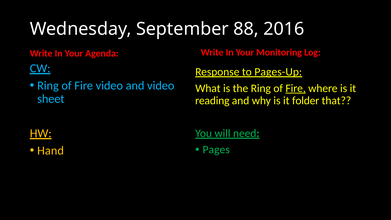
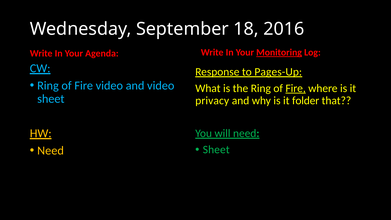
88: 88 -> 18 (246, 29)
Monitoring underline: none -> present (279, 52)
reading: reading -> privacy (212, 101)
Pages: Pages -> Sheet (216, 150)
Hand: Hand -> Need (51, 151)
